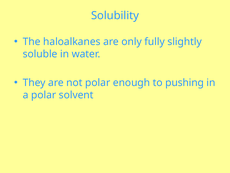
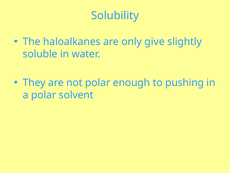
fully: fully -> give (155, 42)
